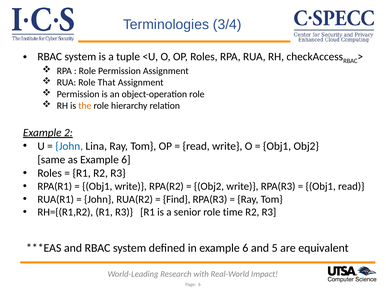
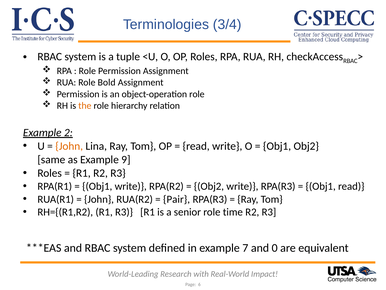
That: That -> Bold (107, 82)
John colour: blue -> orange (69, 146)
as Example 6: 6 -> 9 (126, 159)
Find: Find -> Pair (177, 199)
in example 6: 6 -> 7 (245, 247)
5: 5 -> 0 (275, 247)
